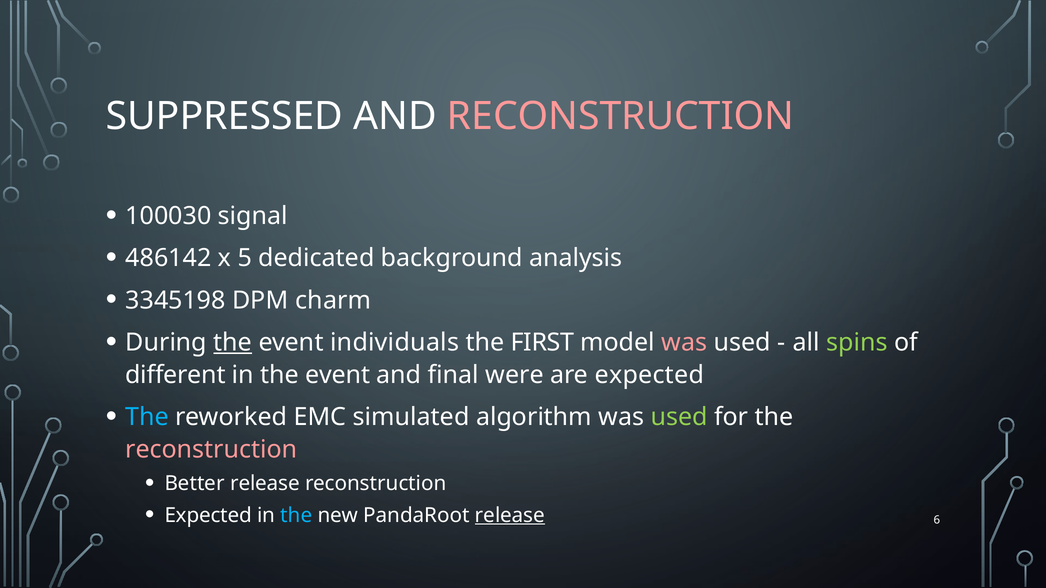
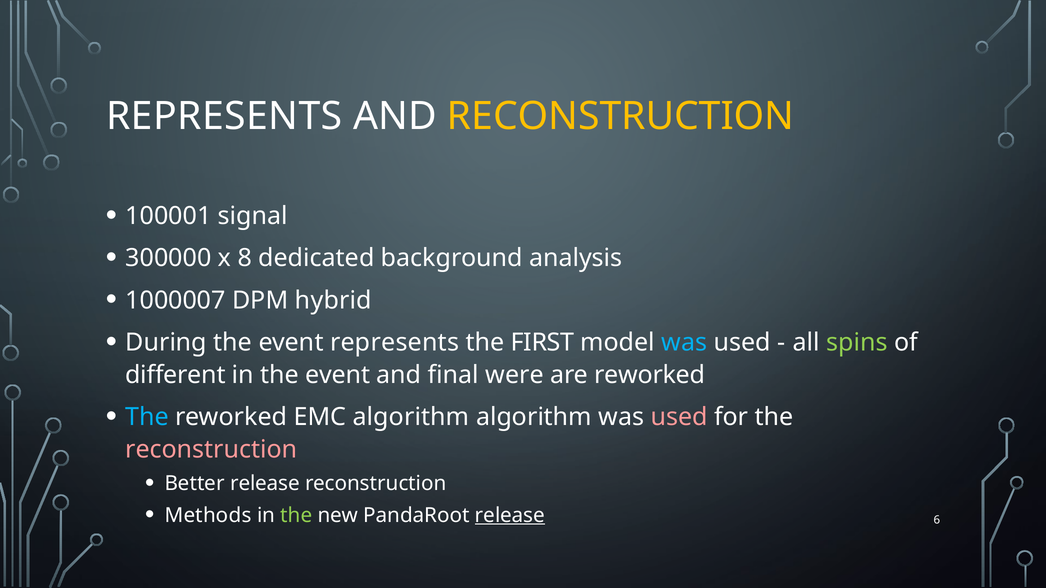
SUPPRESSED: SUPPRESSED -> REPRESENTS (224, 116)
RECONSTRUCTION colour: pink -> yellow (621, 116)
100030: 100030 -> 100001 (168, 216)
486142: 486142 -> 300000 (168, 258)
5: 5 -> 8 (245, 258)
3345198: 3345198 -> 1000007 (175, 301)
charm: charm -> hybrid (333, 301)
the underline: present -> none (233, 343)
event individuals: individuals -> represents (395, 343)
was colour: pink -> light blue (684, 343)
are expected: expected -> reworked (650, 375)
EMC simulated: simulated -> algorithm (411, 417)
used colour: light green -> pink (679, 417)
Expected: Expected -> Methods (208, 516)
the colour: light blue -> light green (296, 516)
